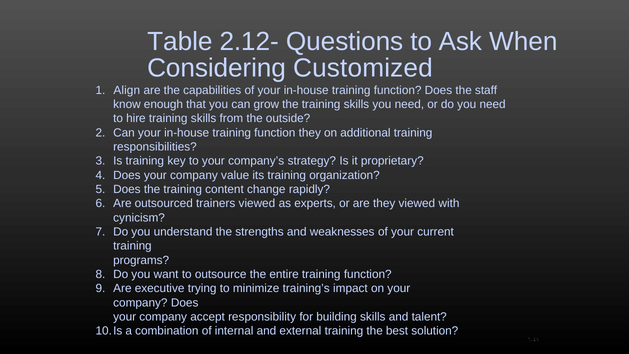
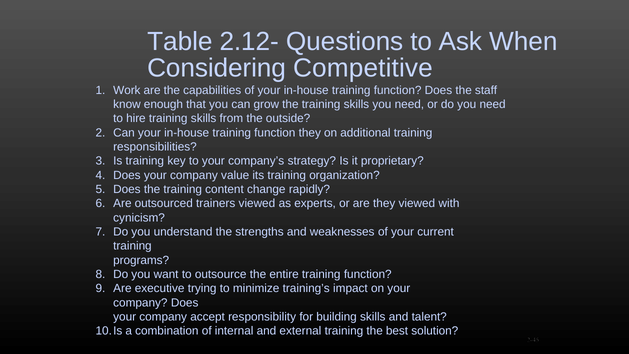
Customized: Customized -> Competitive (363, 68)
Align: Align -> Work (127, 90)
